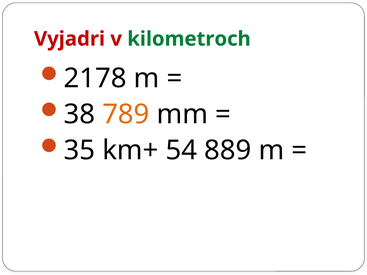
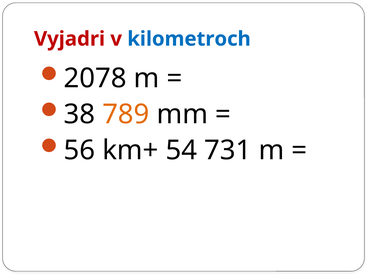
kilometroch colour: green -> blue (189, 39)
2178: 2178 -> 2078 (95, 78)
35: 35 -> 56 (79, 150)
889: 889 -> 731 (228, 150)
